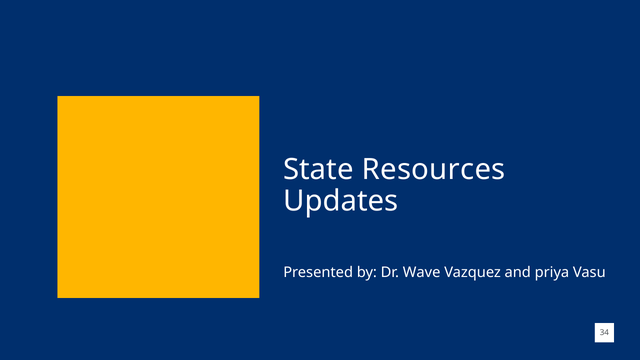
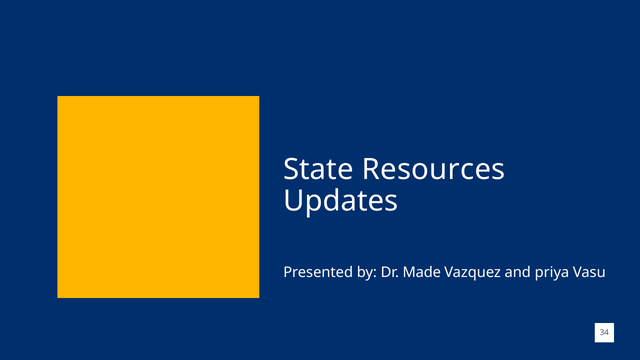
Wave: Wave -> Made (422, 272)
